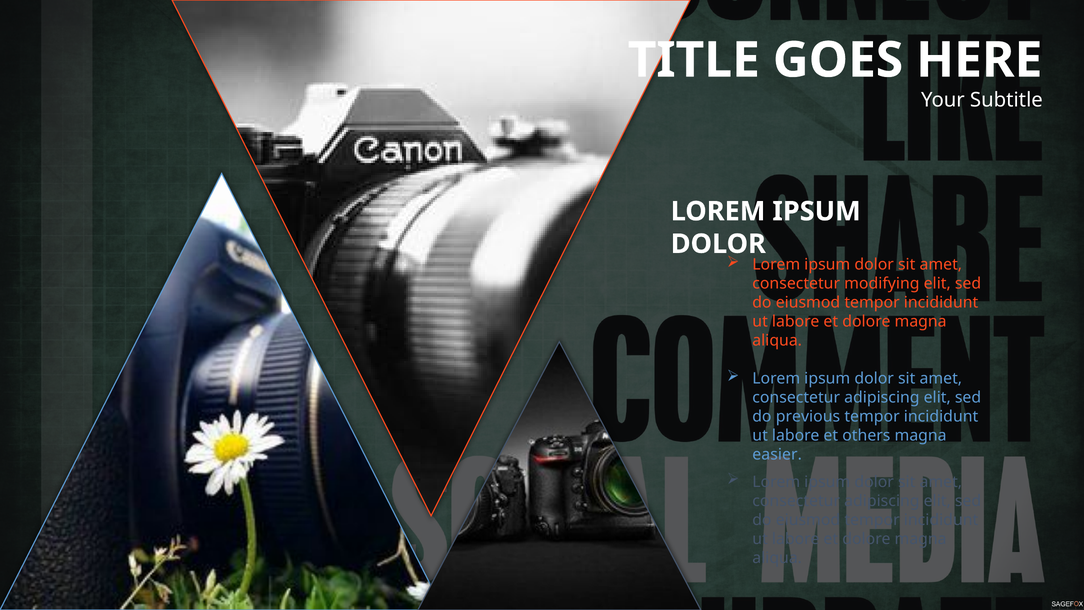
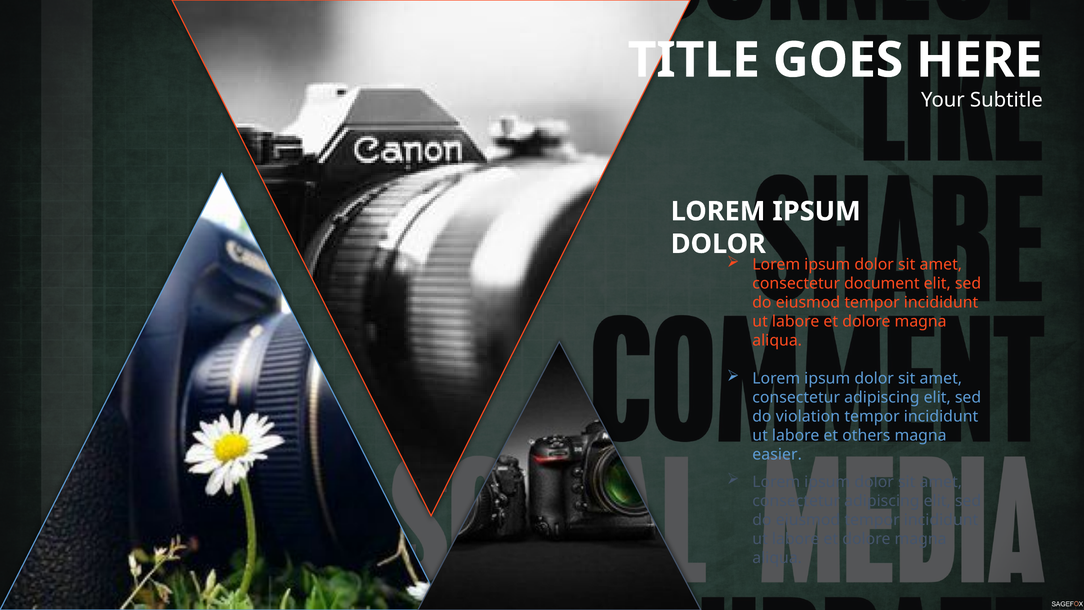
modifying: modifying -> document (882, 283)
previous: previous -> violation (808, 416)
